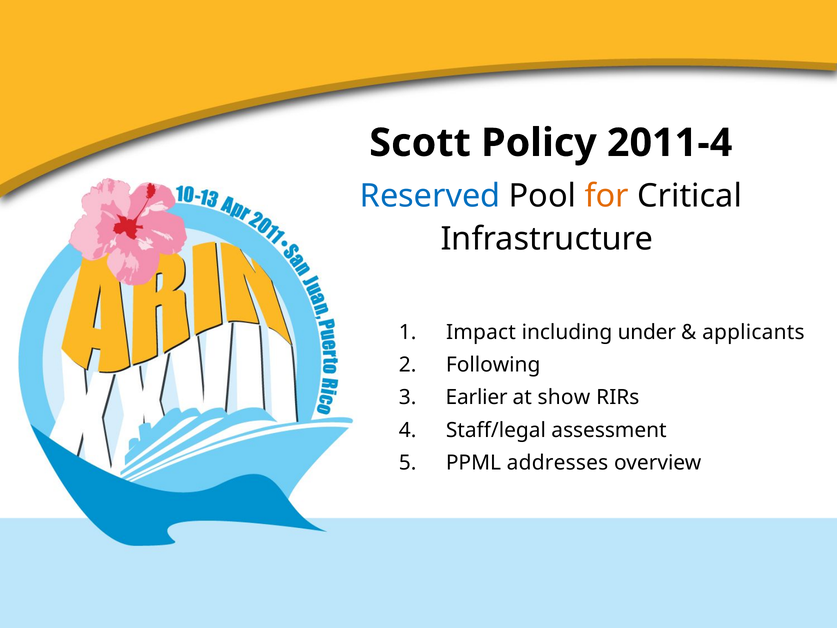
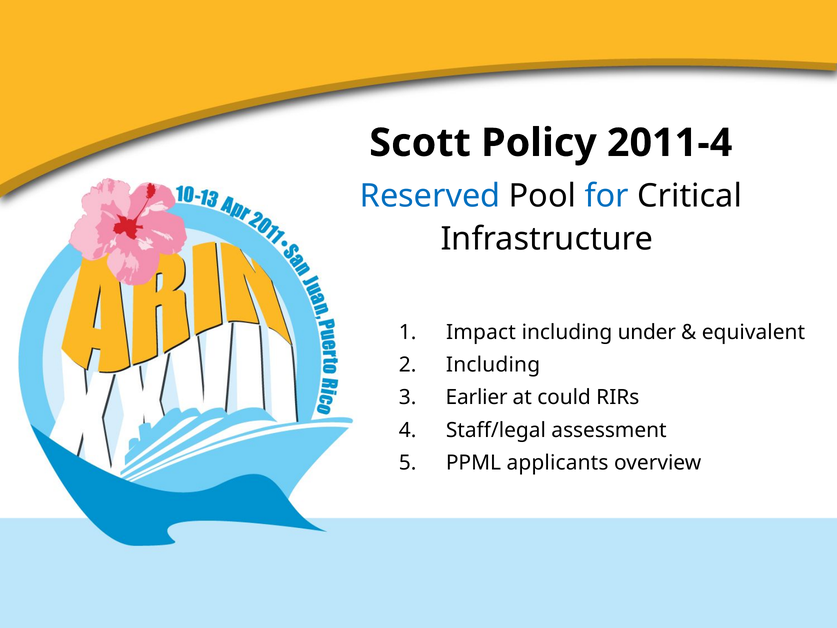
for colour: orange -> blue (607, 196)
applicants: applicants -> equivalent (753, 332)
Following: Following -> Including (493, 365)
show: show -> could (564, 397)
addresses: addresses -> applicants (558, 463)
